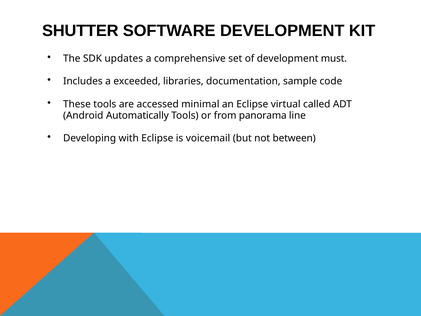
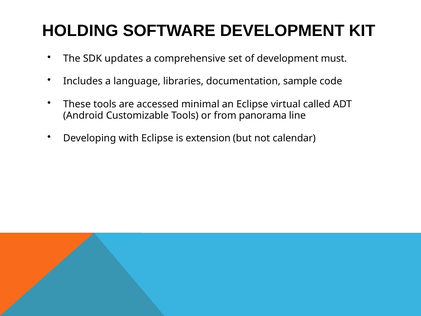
SHUTTER: SHUTTER -> HOLDING (80, 31)
exceeded: exceeded -> language (137, 81)
Automatically: Automatically -> Customizable (137, 115)
voicemail: voicemail -> extension (208, 138)
between: between -> calendar (294, 138)
